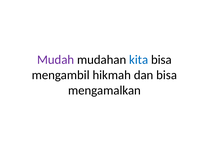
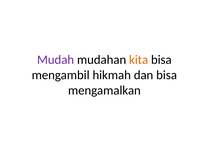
kita colour: blue -> orange (139, 60)
